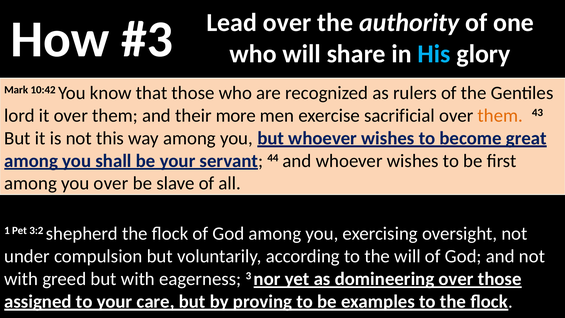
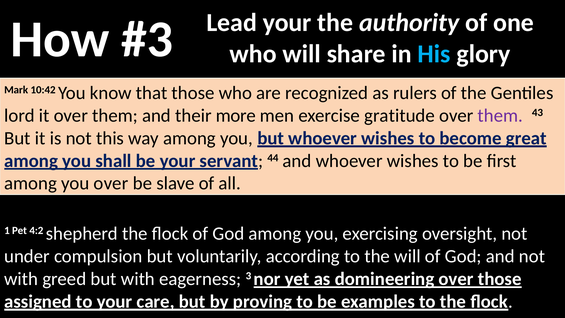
Lead over: over -> your (287, 23)
sacrificial: sacrificial -> gratitude (400, 116)
them colour: orange -> purple (500, 116)
3:2: 3:2 -> 4:2 (36, 231)
